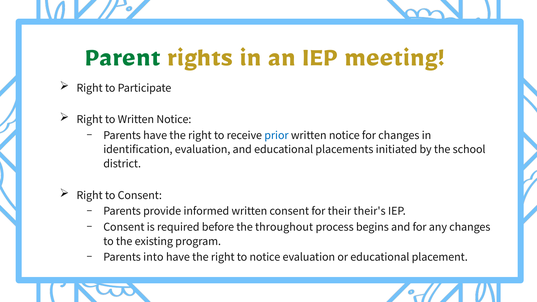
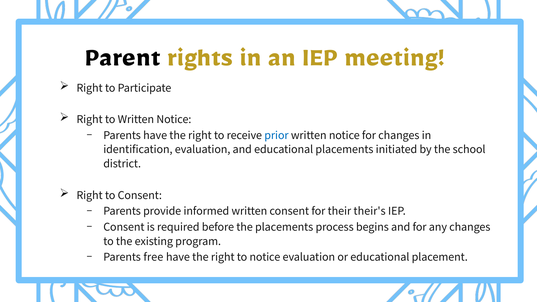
Parent colour: green -> black (123, 56)
the throughout: throughout -> placements (284, 227)
into: into -> free (153, 257)
